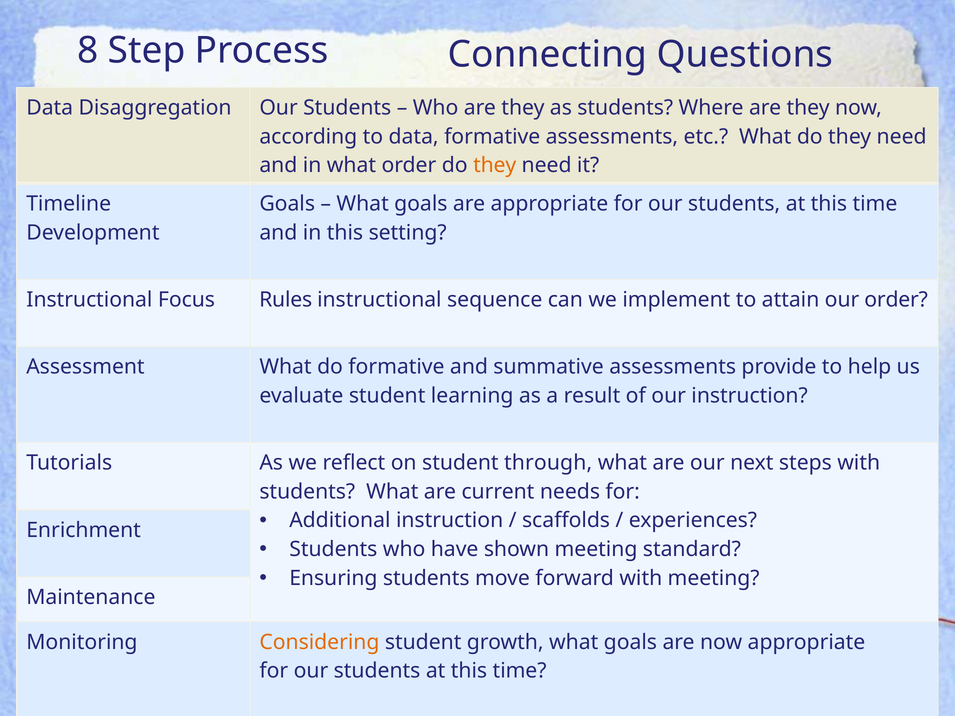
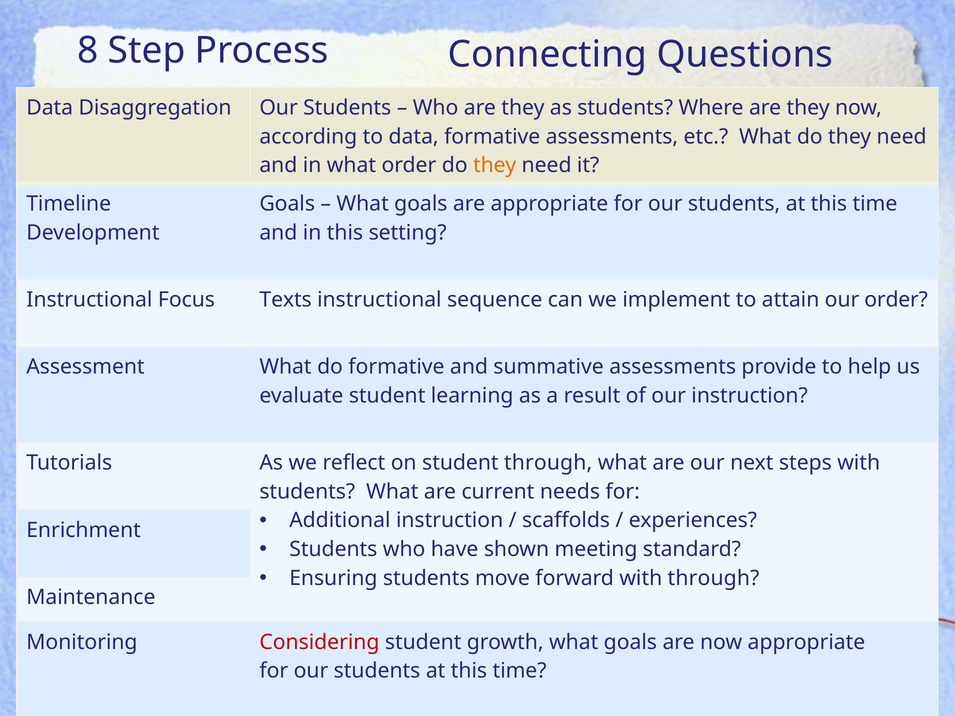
Rules: Rules -> Texts (286, 300)
with meeting: meeting -> through (713, 578)
Considering colour: orange -> red (319, 642)
